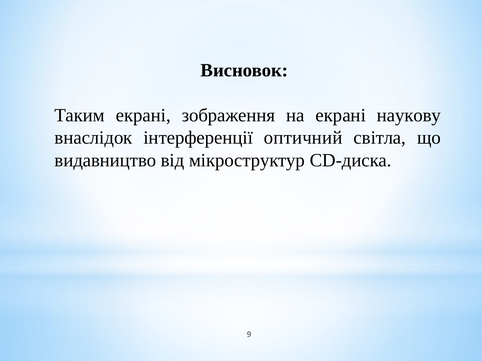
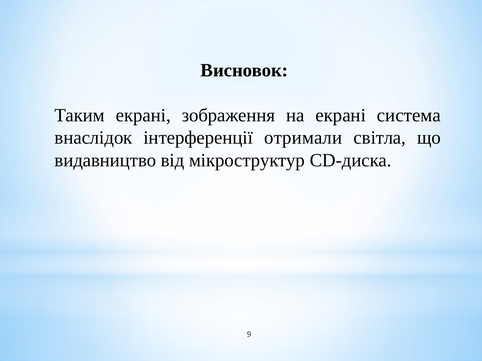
наукову: наукову -> система (409, 115)
оптичний: оптичний -> отримали (303, 138)
